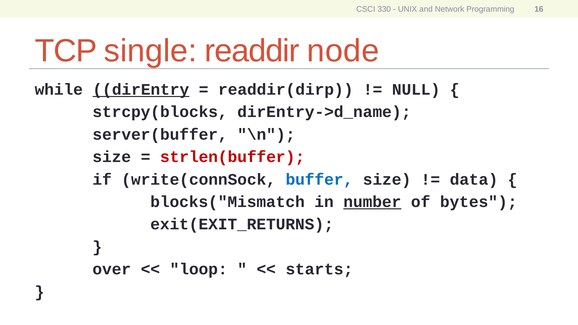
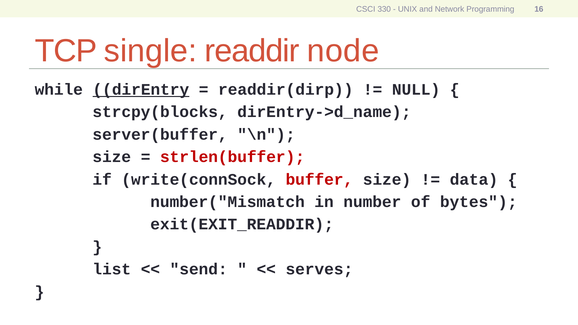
buffer colour: blue -> red (319, 179)
blocks("Mismatch: blocks("Mismatch -> number("Mismatch (228, 202)
number underline: present -> none (372, 202)
exit(EXIT_RETURNS: exit(EXIT_RETURNS -> exit(EXIT_READDIR (242, 224)
over: over -> list (112, 269)
loop: loop -> send (199, 269)
starts: starts -> serves (319, 269)
